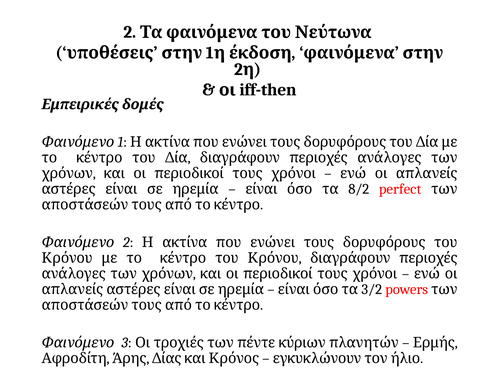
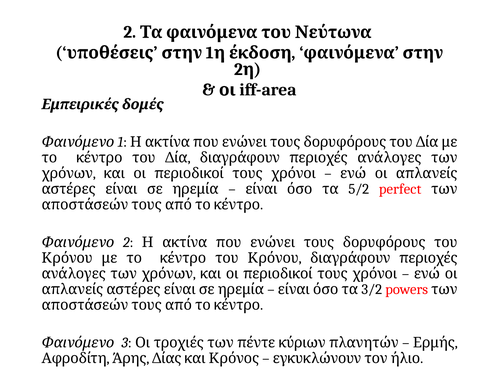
iff-then: iff-then -> iff-area (268, 90)
8/2: 8/2 -> 5/2 (359, 189)
